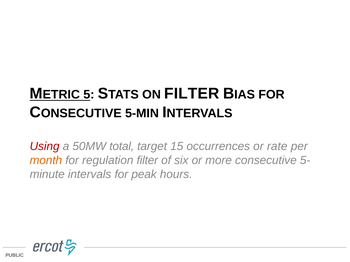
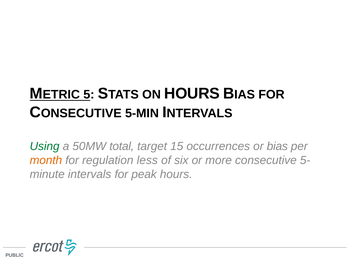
ON FILTER: FILTER -> HOURS (192, 94)
Using colour: red -> green (45, 147)
rate: rate -> bias (277, 147)
regulation filter: filter -> less (147, 161)
